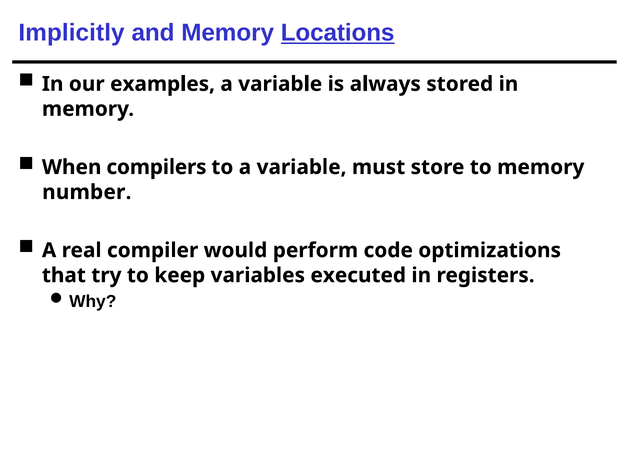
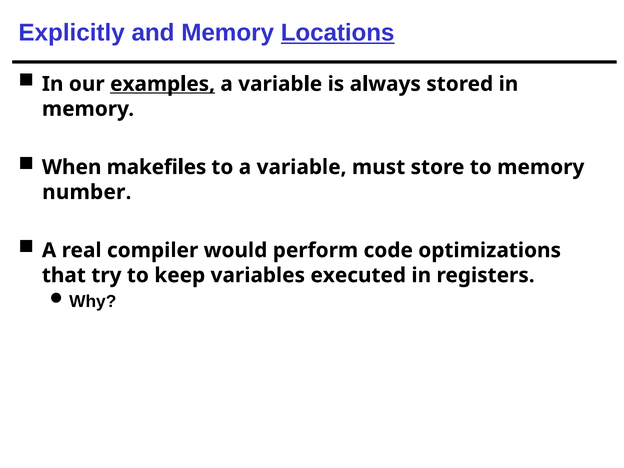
Implicitly: Implicitly -> Explicitly (72, 33)
examples underline: none -> present (163, 84)
compilers: compilers -> makefiles (156, 167)
